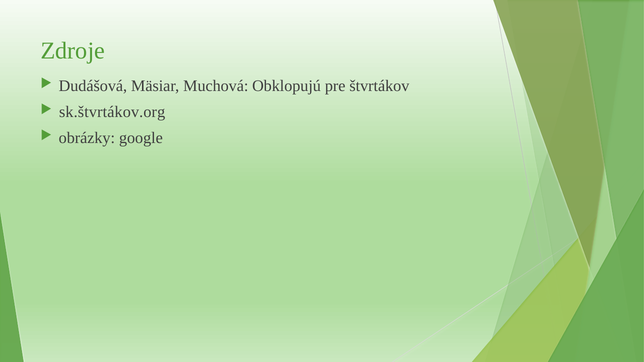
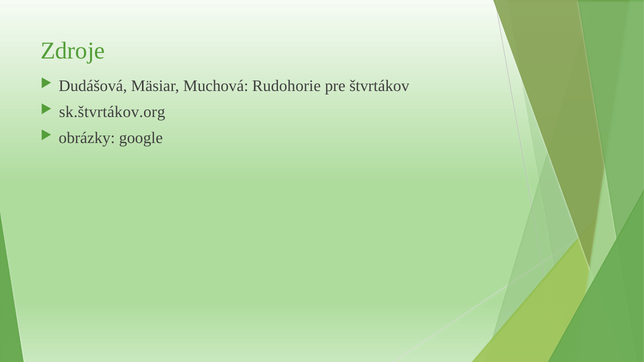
Obklopujú: Obklopujú -> Rudohorie (286, 86)
